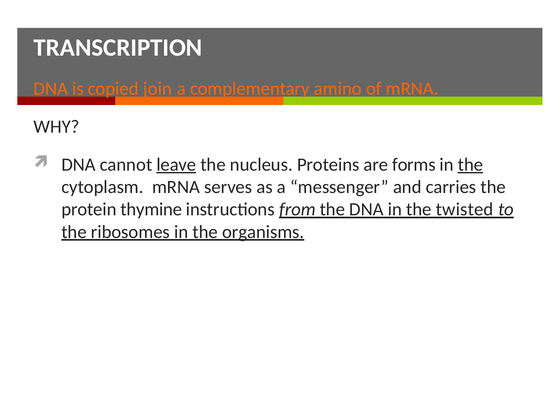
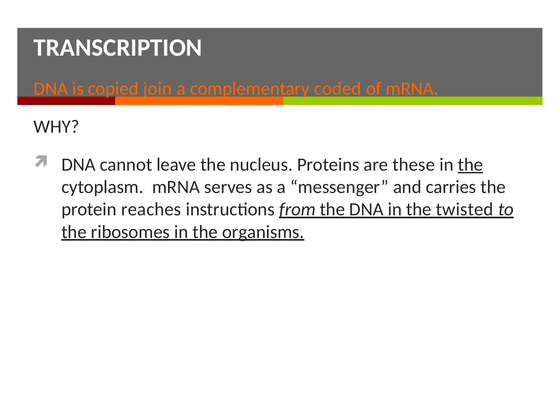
amino: amino -> coded (338, 89)
leave underline: present -> none (176, 165)
forms: forms -> these (414, 165)
thymine: thymine -> reaches (151, 209)
